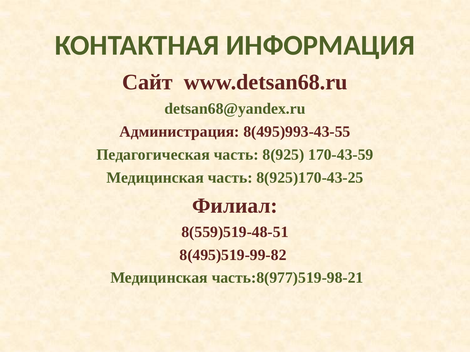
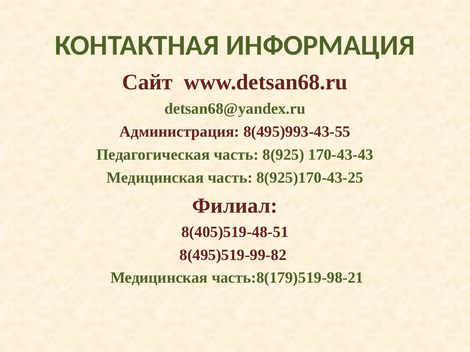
170-43-59: 170-43-59 -> 170-43-43 (341, 155)
8(559)519-48-51: 8(559)519-48-51 -> 8(405)519-48-51 (235, 232)
часть:8(977)519-98-21: часть:8(977)519-98-21 -> часть:8(179)519-98-21 (288, 278)
